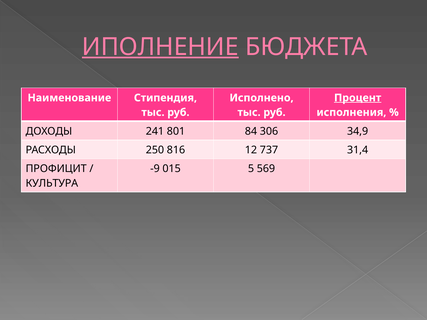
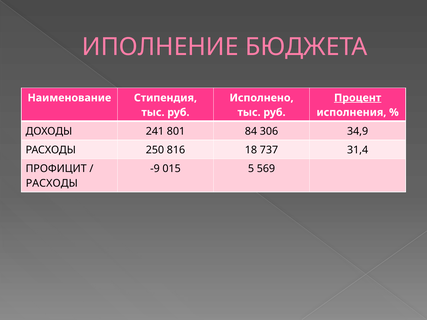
ИПОЛНЕНИЕ underline: present -> none (160, 47)
12: 12 -> 18 (251, 150)
КУЛЬТУРА: КУЛЬТУРА -> РАСХОДЫ (52, 183)
